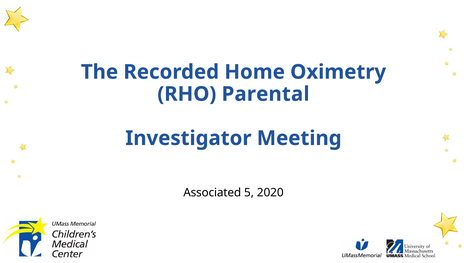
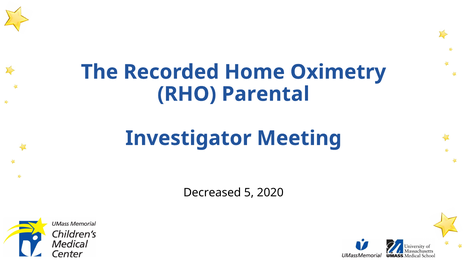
Associated: Associated -> Decreased (212, 193)
